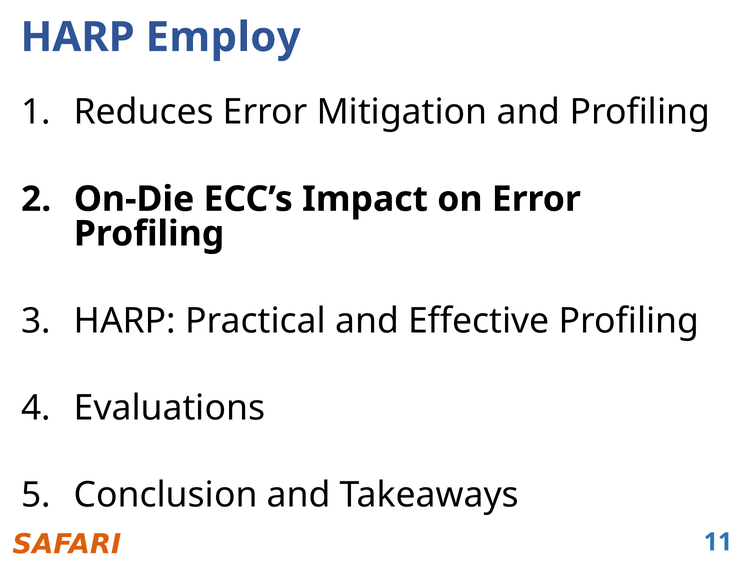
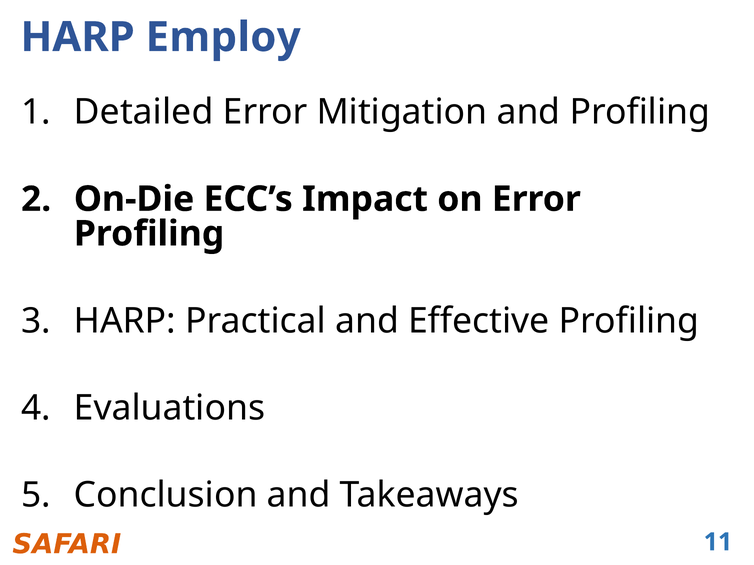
Reduces: Reduces -> Detailed (144, 112)
